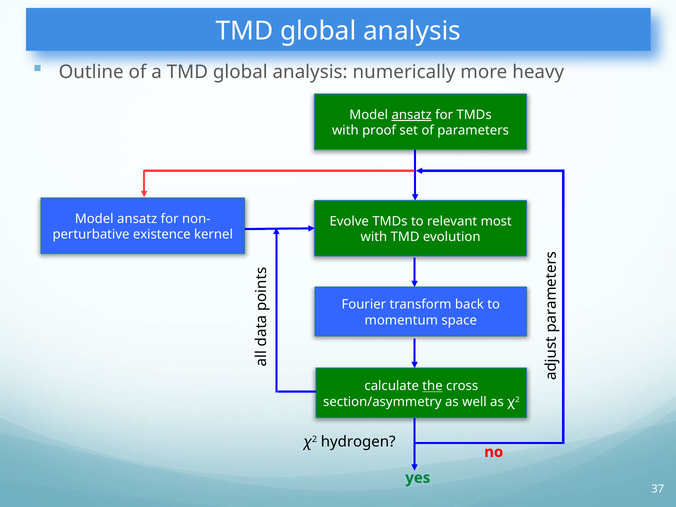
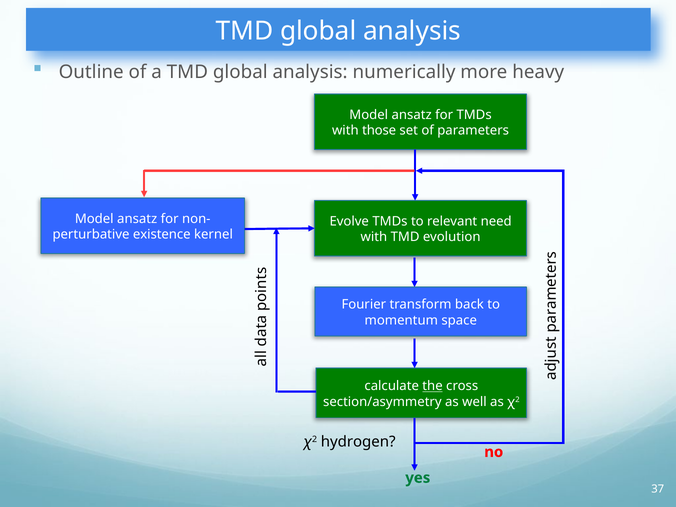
ansatz underline: present -> none (412, 115)
proof: proof -> those (379, 131)
most: most -> need (496, 221)
